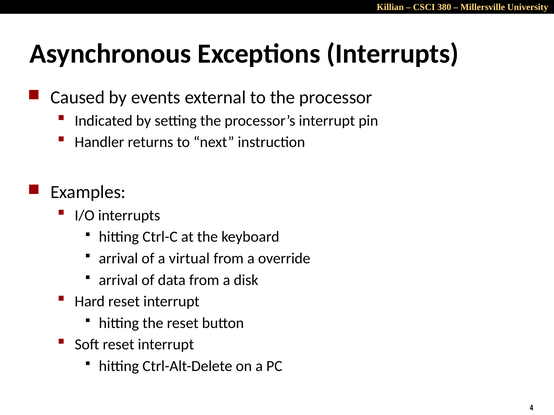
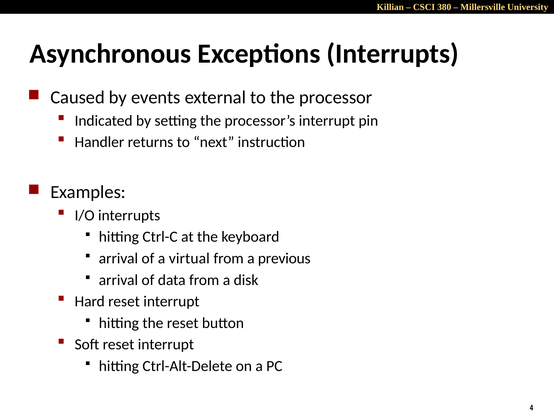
override: override -> previous (284, 259)
